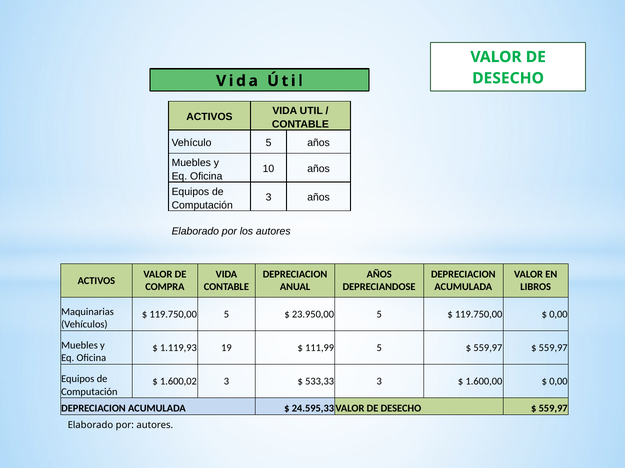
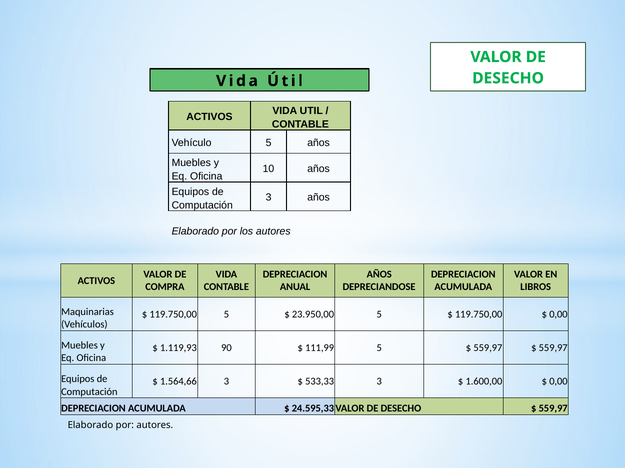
19: 19 -> 90 (226, 348)
1.600,02: 1.600,02 -> 1.564,66 (178, 382)
